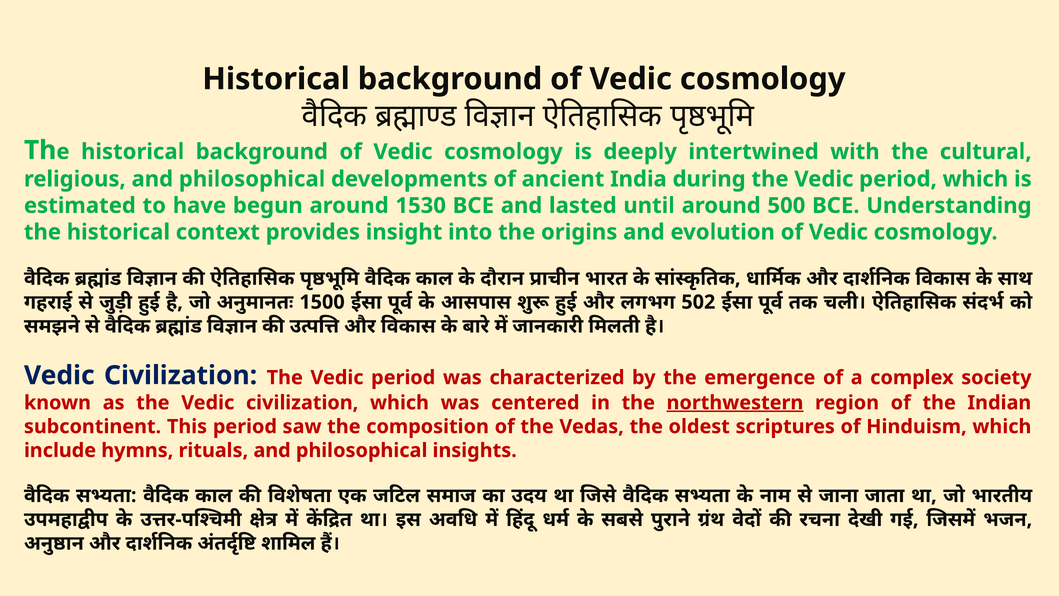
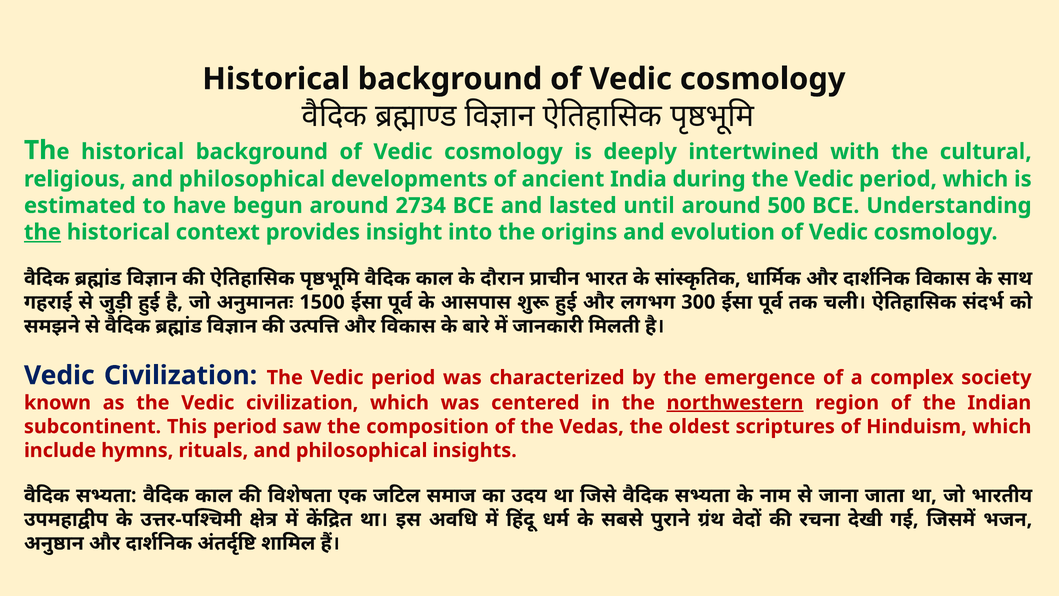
1530: 1530 -> 2734 (421, 206)
the underline: none -> present (42, 232)
502: 502 -> 300 (698, 302)
